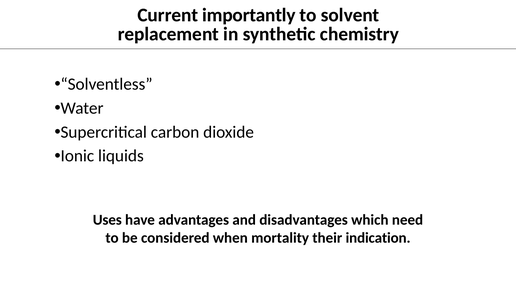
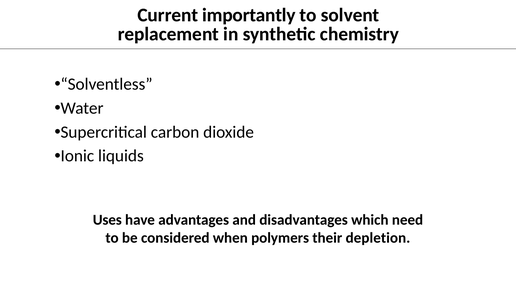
mortality: mortality -> polymers (280, 238)
indication: indication -> depletion (378, 238)
